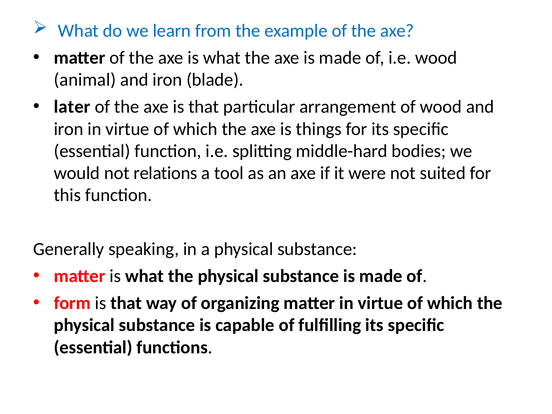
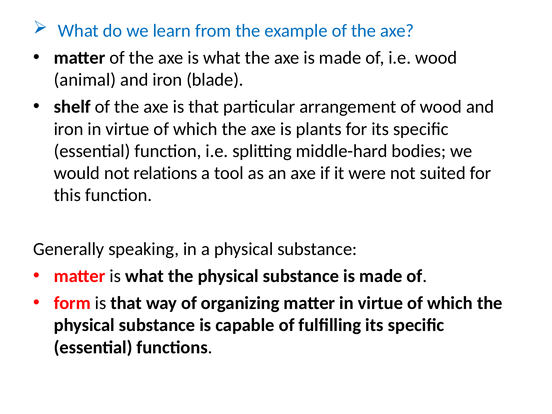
later: later -> shelf (72, 107)
things: things -> plants (319, 129)
